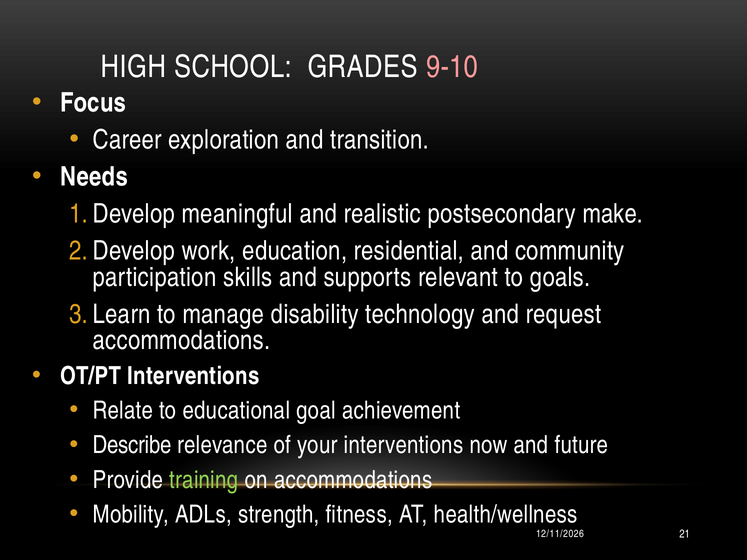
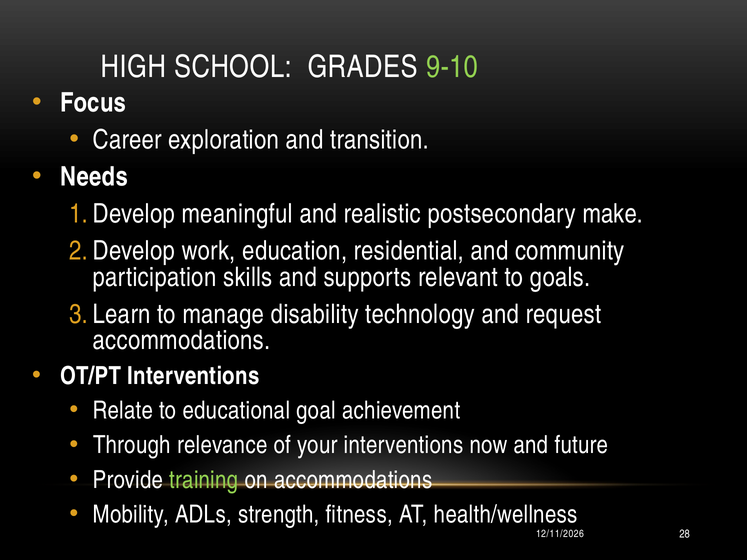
9-10 colour: pink -> light green (452, 67)
Describe: Describe -> Through (132, 445)
21: 21 -> 28 (685, 534)
